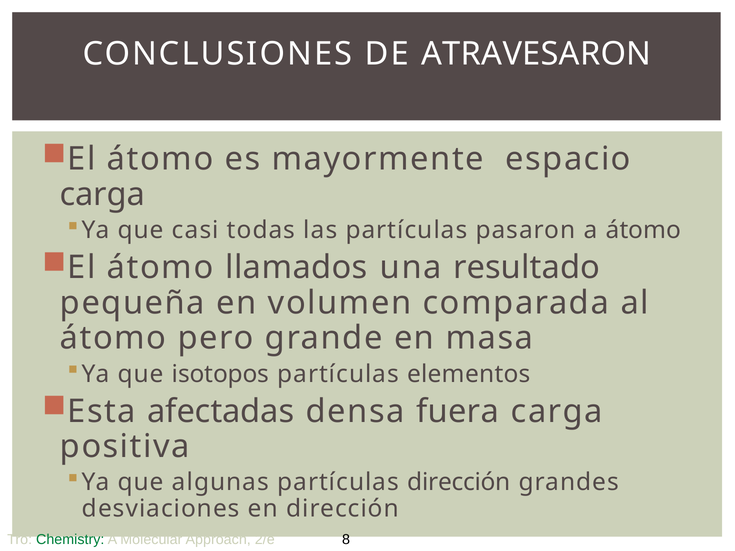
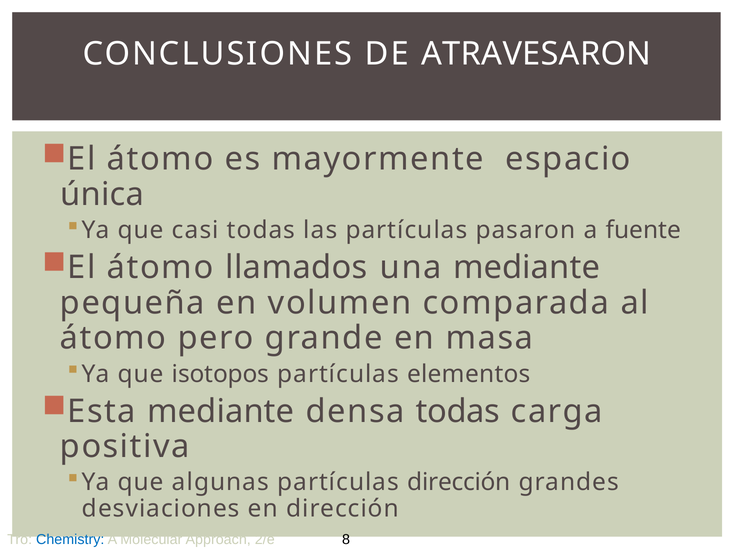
carga: carga -> única (102, 194)
a átomo: átomo -> fuente (643, 230)
una resultado: resultado -> mediante (527, 268)
Esta afectadas: afectadas -> mediante (221, 411)
densa fuera: fuera -> todas (458, 411)
Chemistry colour: green -> blue (70, 540)
